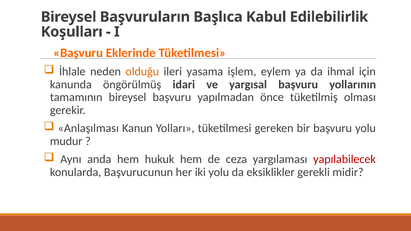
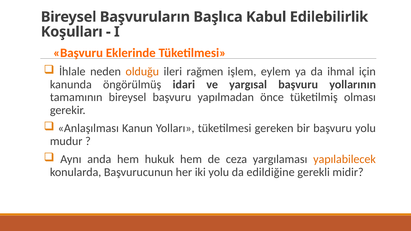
yasama: yasama -> rağmen (205, 72)
yapılabilecek colour: red -> orange (345, 159)
eksiklikler: eksiklikler -> edildiğine (271, 172)
